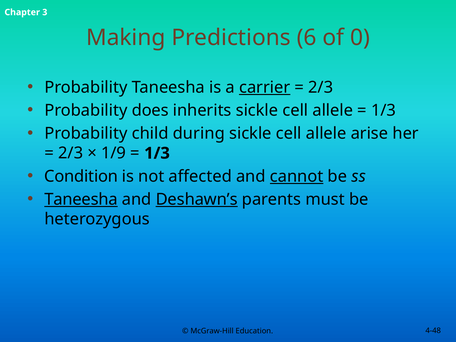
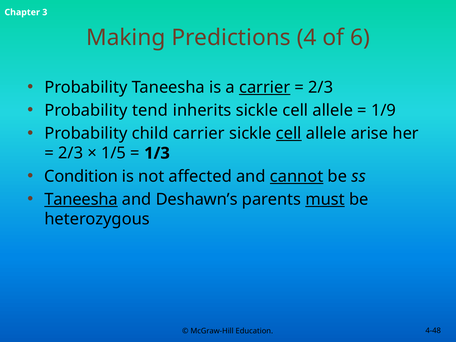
6: 6 -> 4 (307, 38)
0: 0 -> 6 (360, 38)
does: does -> tend (150, 110)
1/3: 1/3 -> 1/9 (383, 110)
child during: during -> carrier (199, 133)
cell underline: none -> present (289, 133)
1/9: 1/9 -> 1/5 (114, 153)
Deshawn’s underline: present -> none (197, 199)
must underline: none -> present (325, 199)
